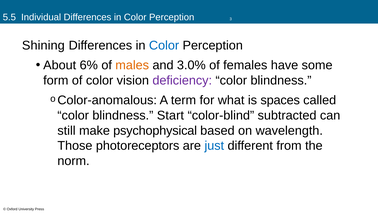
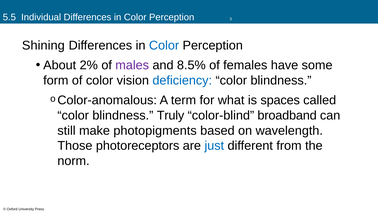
6%: 6% -> 2% (89, 65)
males colour: orange -> purple (132, 65)
3.0%: 3.0% -> 8.5% (191, 65)
deficiency colour: purple -> blue (182, 80)
Start: Start -> Truly (171, 115)
subtracted: subtracted -> broadband (287, 115)
psychophysical: psychophysical -> photopigments (155, 130)
